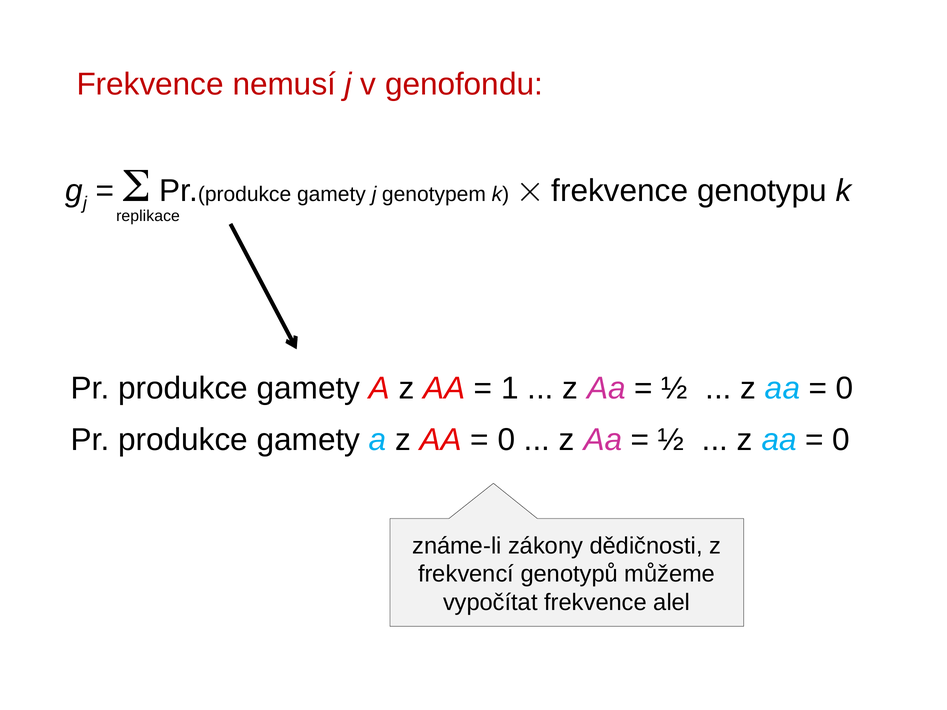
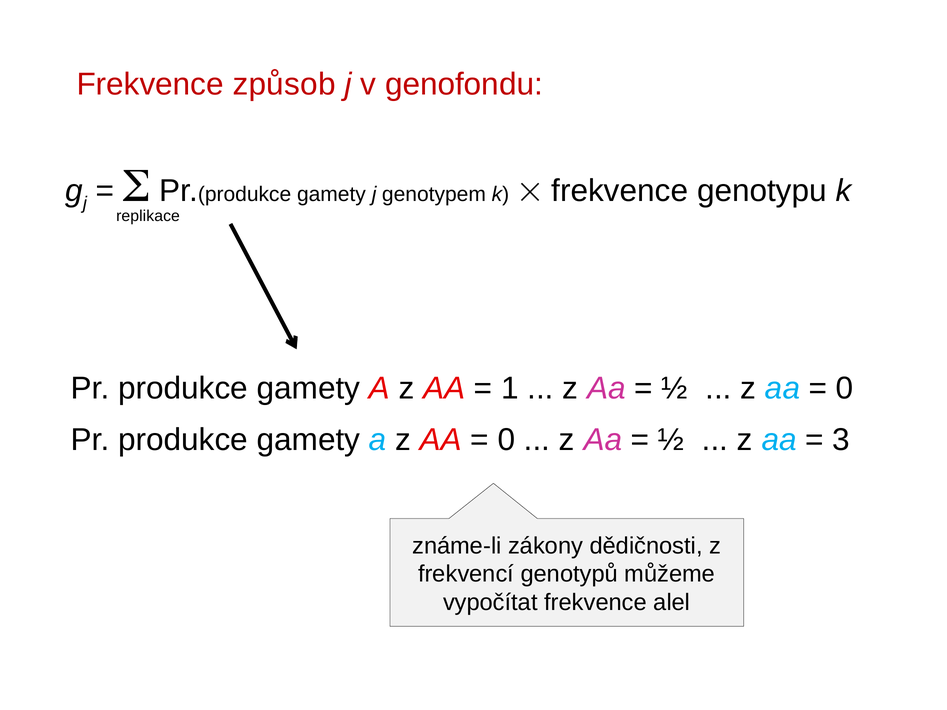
nemusí: nemusí -> způsob (284, 84)
0: 0 -> 3 (841, 440)
